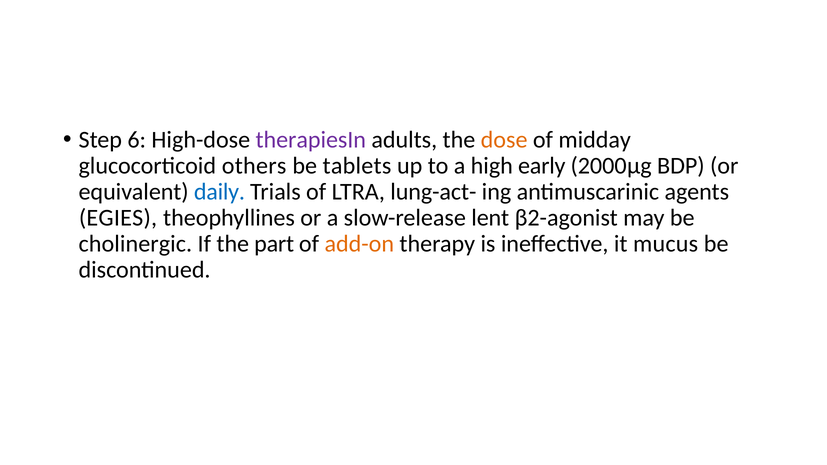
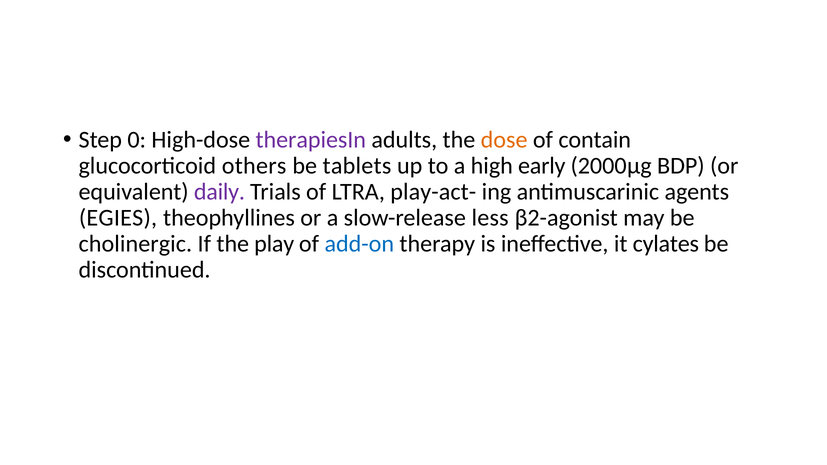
6: 6 -> 0 (137, 140)
midday: midday -> contain (595, 140)
daily colour: blue -> purple (219, 192)
lung-act-: lung-act- -> play-act- (433, 192)
lent: lent -> less (490, 218)
part: part -> play (274, 244)
add-on colour: orange -> blue (359, 244)
mucus: mucus -> cylates (666, 244)
